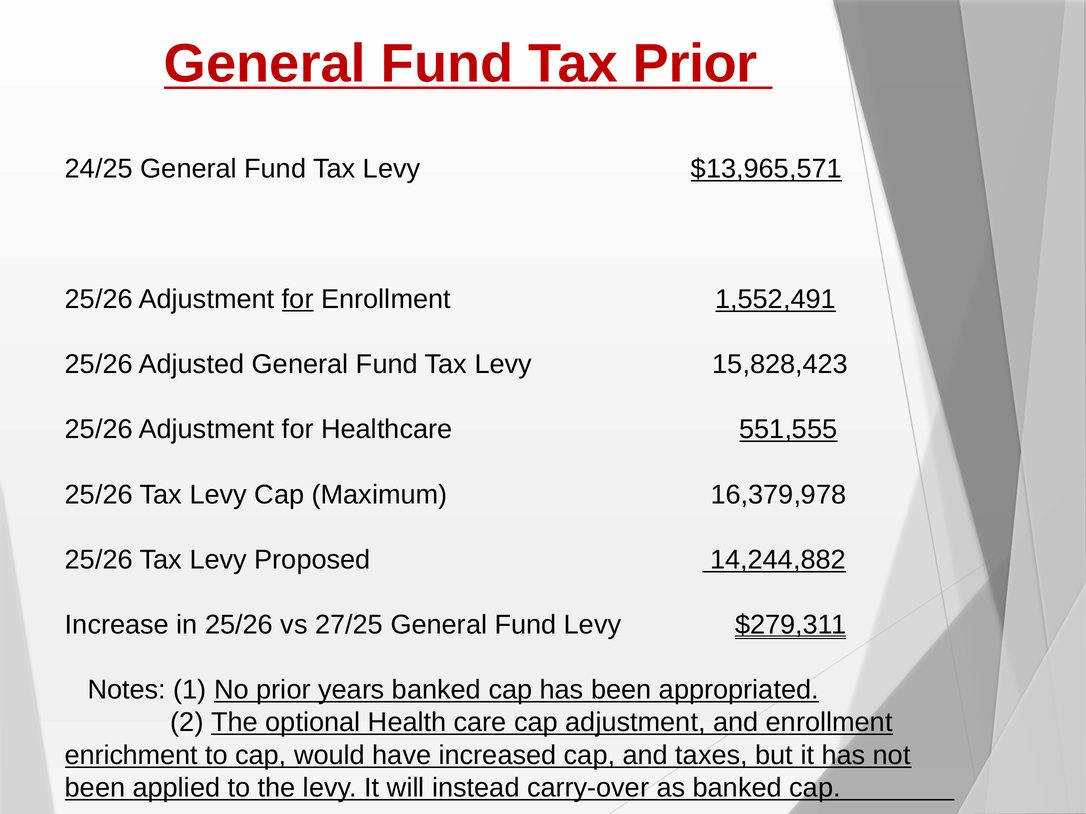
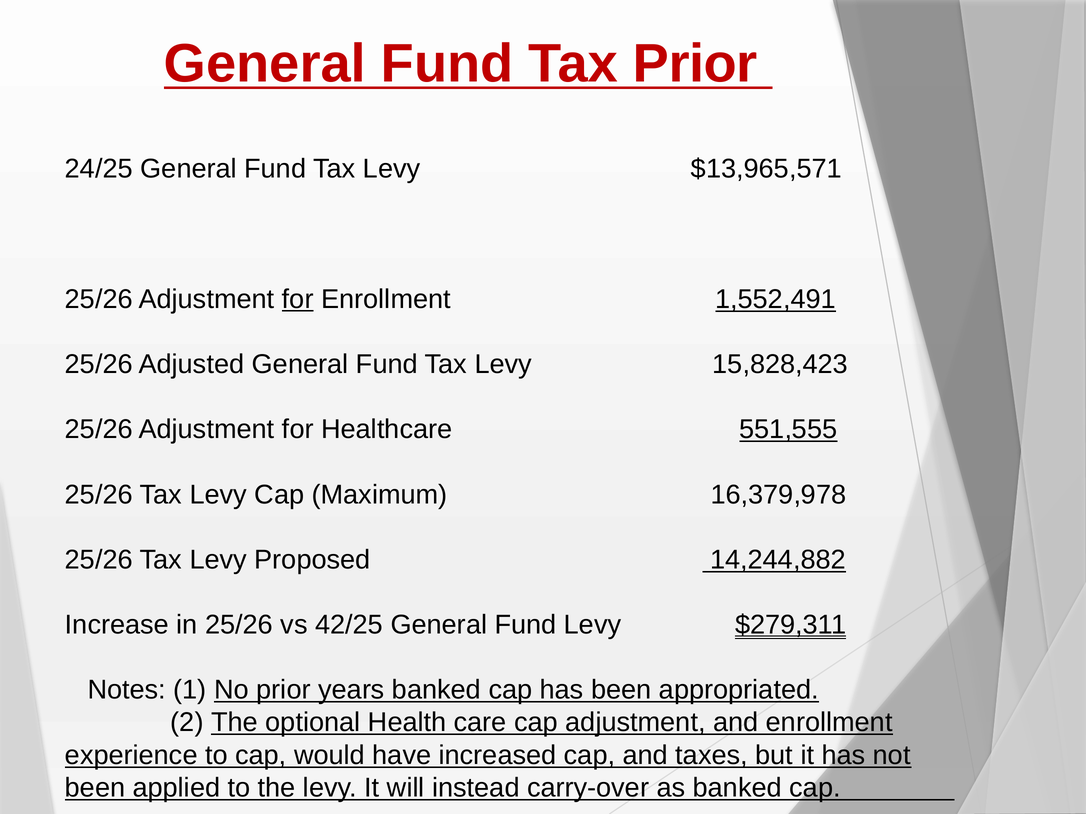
$13,965,571 underline: present -> none (766, 169)
27/25: 27/25 -> 42/25 (349, 625)
enrichment: enrichment -> experience (131, 756)
